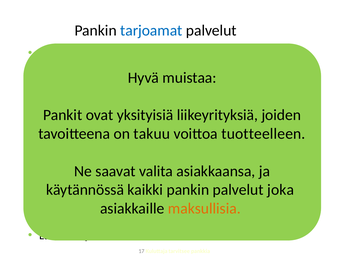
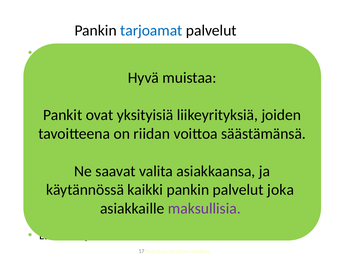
takuu: takuu -> riidan (152, 133)
tuotteelleen: tuotteelleen -> säästämänsä (264, 133)
maksullisia colour: orange -> purple (204, 208)
